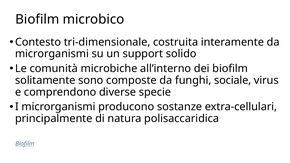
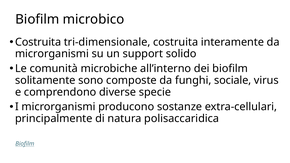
Contesto: Contesto -> Costruita (38, 42)
